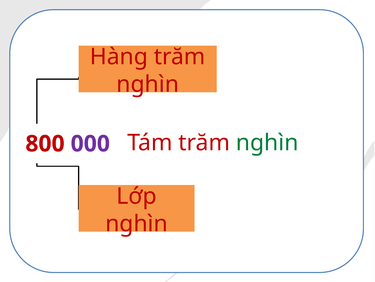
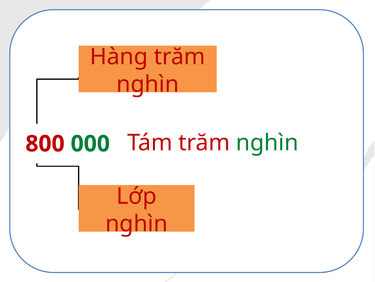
000 colour: purple -> green (90, 143)
